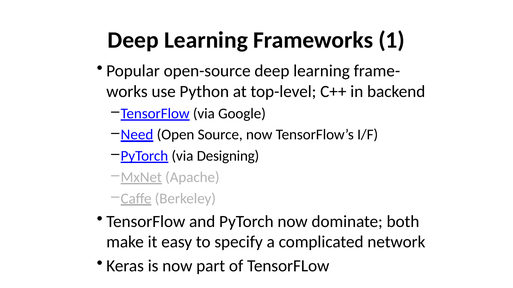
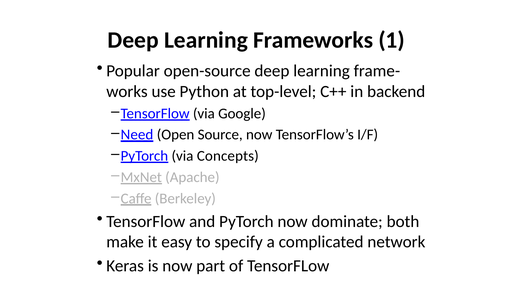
Designing: Designing -> Concepts (228, 156)
